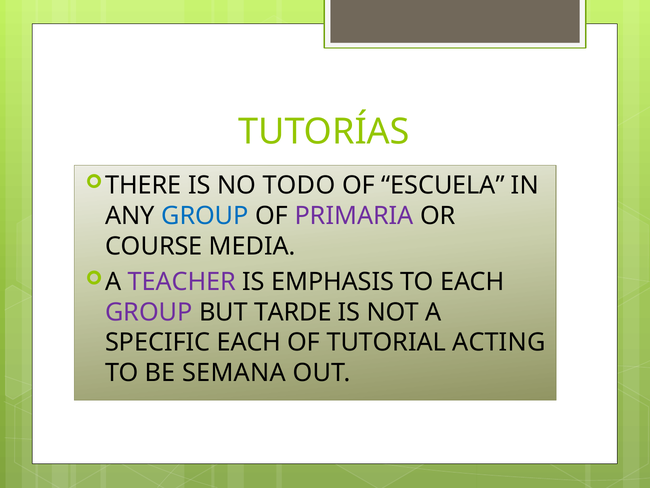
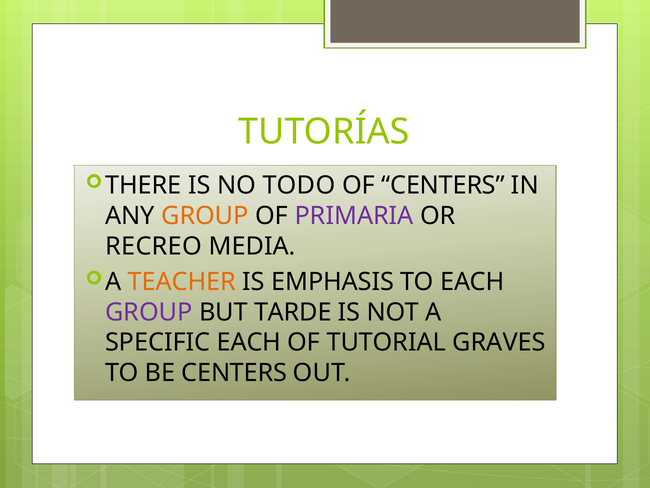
OF ESCUELA: ESCUELA -> CENTERS (443, 185)
GROUP colour: blue -> orange (205, 216)
COURSE: COURSE -> RECREO (154, 246)
TEACHER colour: purple -> orange (182, 281)
ACTING: ACTING -> GRAVES (499, 342)
BE SEMANA: SEMANA -> CENTERS (234, 373)
